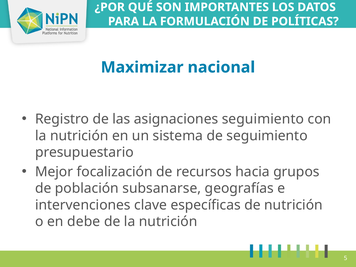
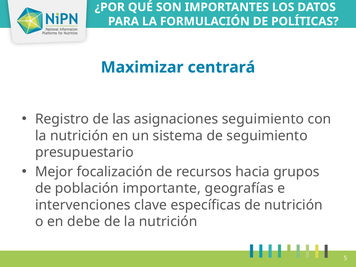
nacional: nacional -> centrará (221, 67)
subsanarse: subsanarse -> importante (162, 188)
